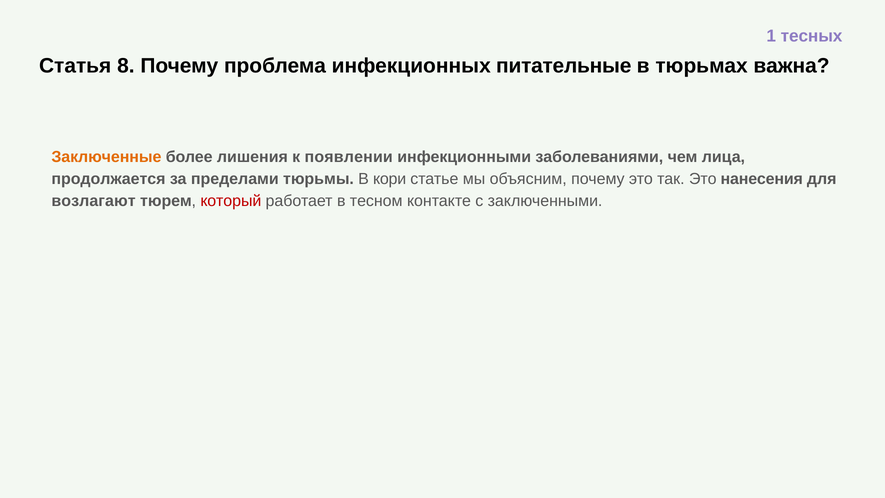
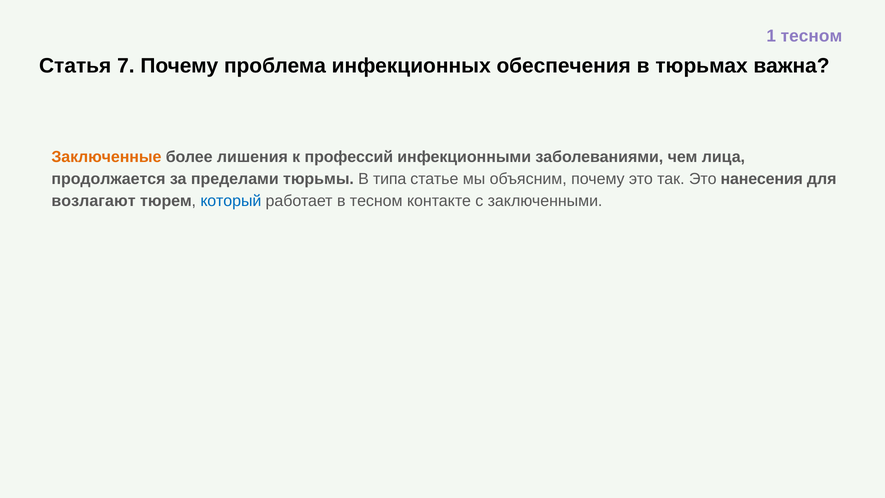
1 тесных: тесных -> тесном (811, 36)
8: 8 -> 7 (126, 66)
питательные: питательные -> обеспечения (564, 66)
появлении: появлении -> профессий (349, 157)
кори: кори -> типа (390, 179)
который colour: red -> blue (231, 201)
